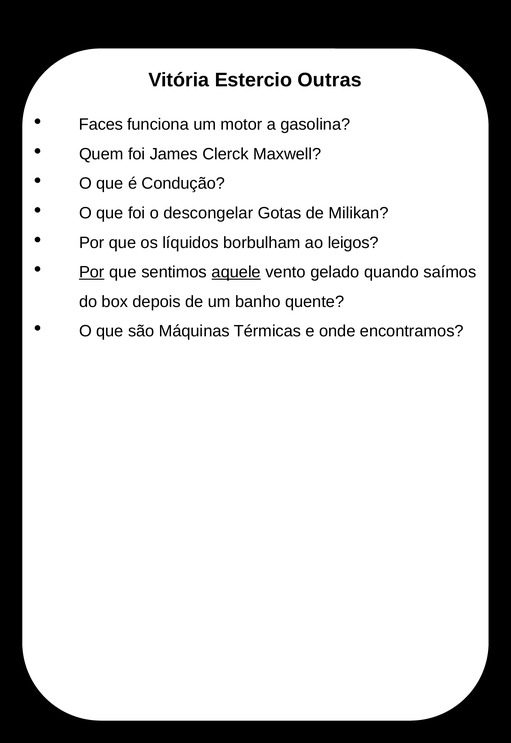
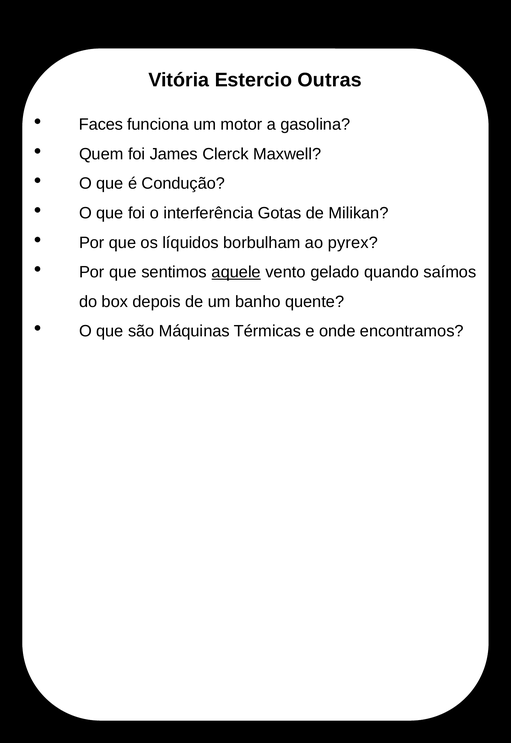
descongelar: descongelar -> interferência (208, 213)
leigos: leigos -> pyrex (353, 243)
Por underline: present -> none (92, 272)
